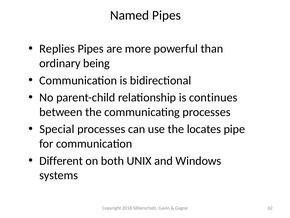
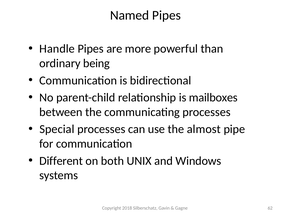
Replies: Replies -> Handle (57, 49)
continues: continues -> mailboxes (213, 97)
locates: locates -> almost (204, 129)
